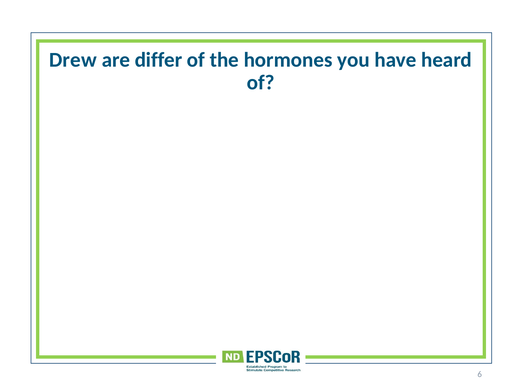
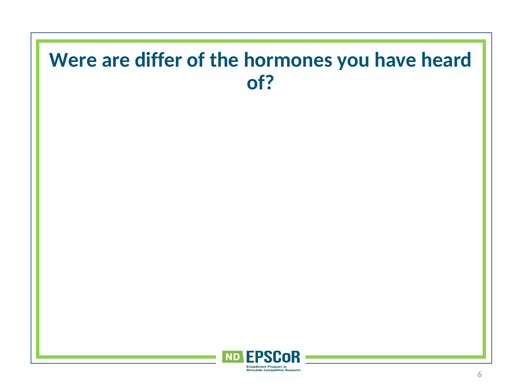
Drew: Drew -> Were (73, 60)
